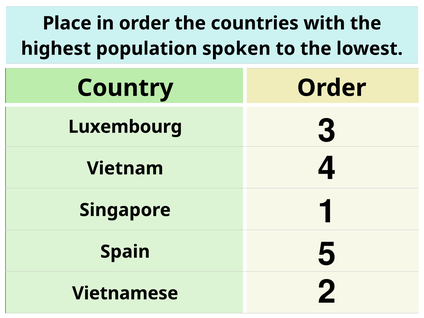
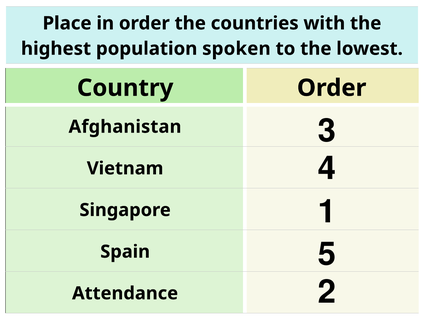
Luxembourg: Luxembourg -> Afghanistan (125, 127)
Vietnamese: Vietnamese -> Attendance (125, 293)
